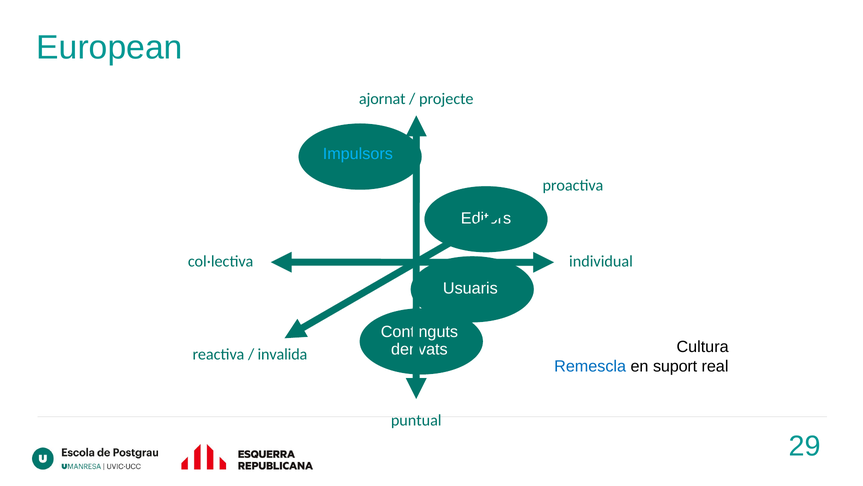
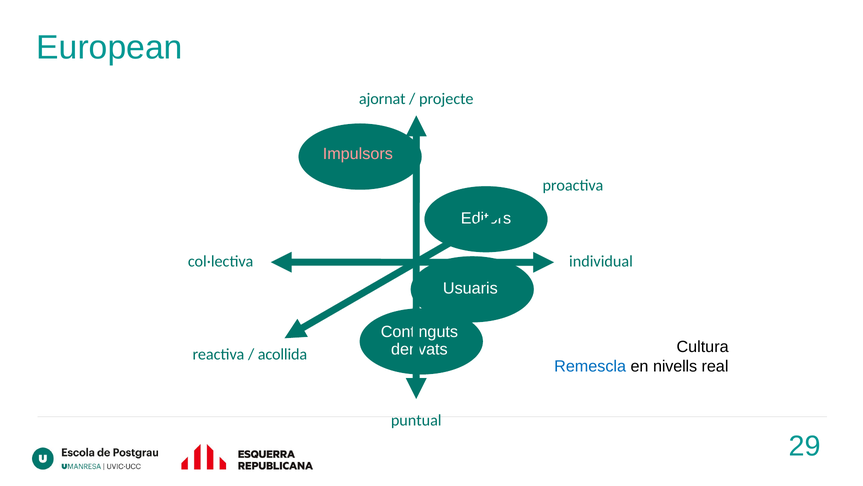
Impulsors colour: light blue -> pink (358, 154)
invalida: invalida -> acollida (282, 354)
suport: suport -> nivells (675, 366)
